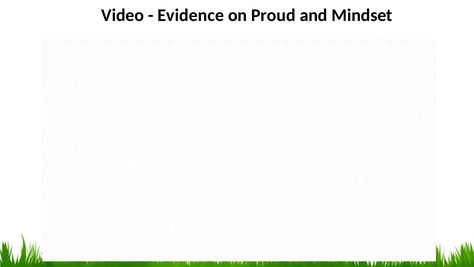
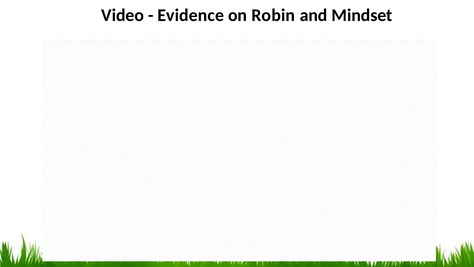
Proud: Proud -> Robin (273, 15)
